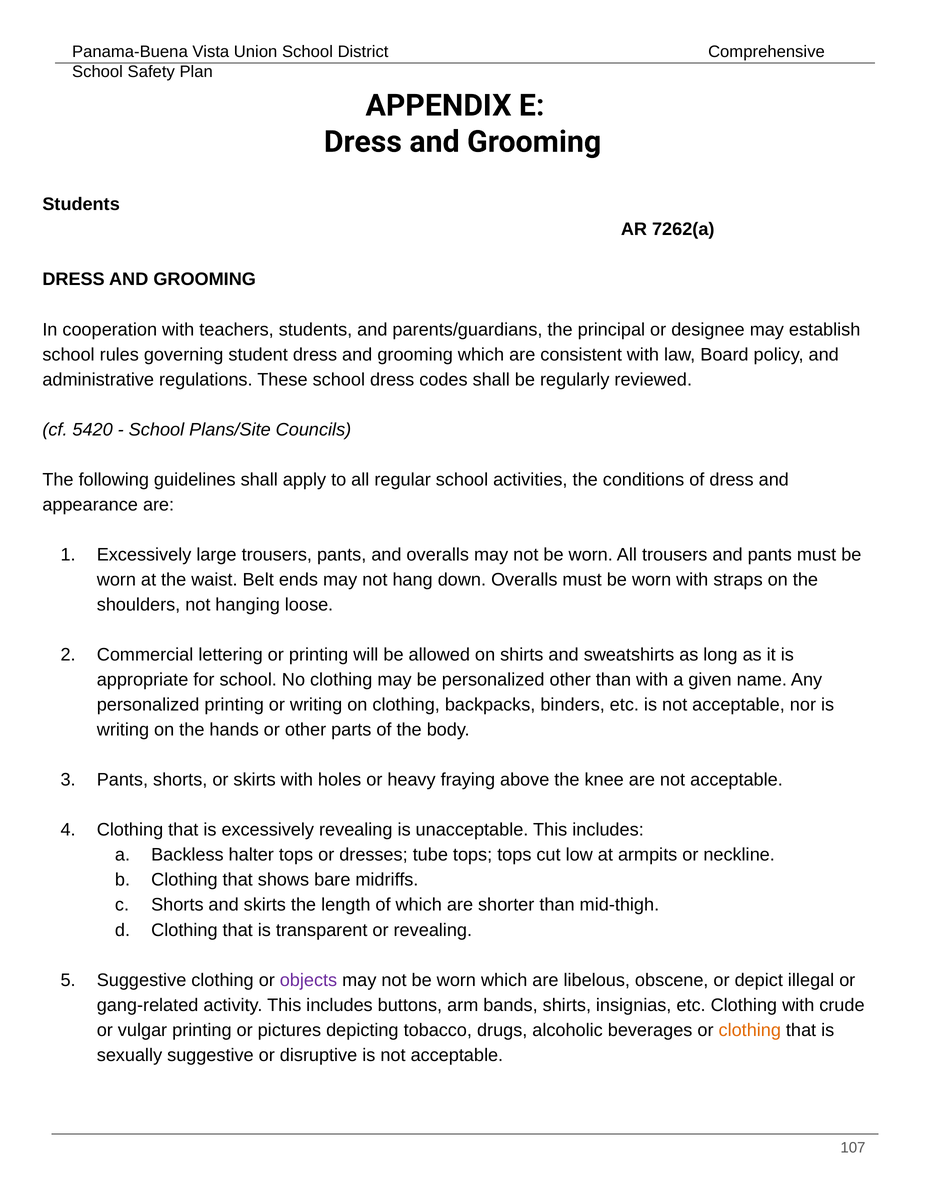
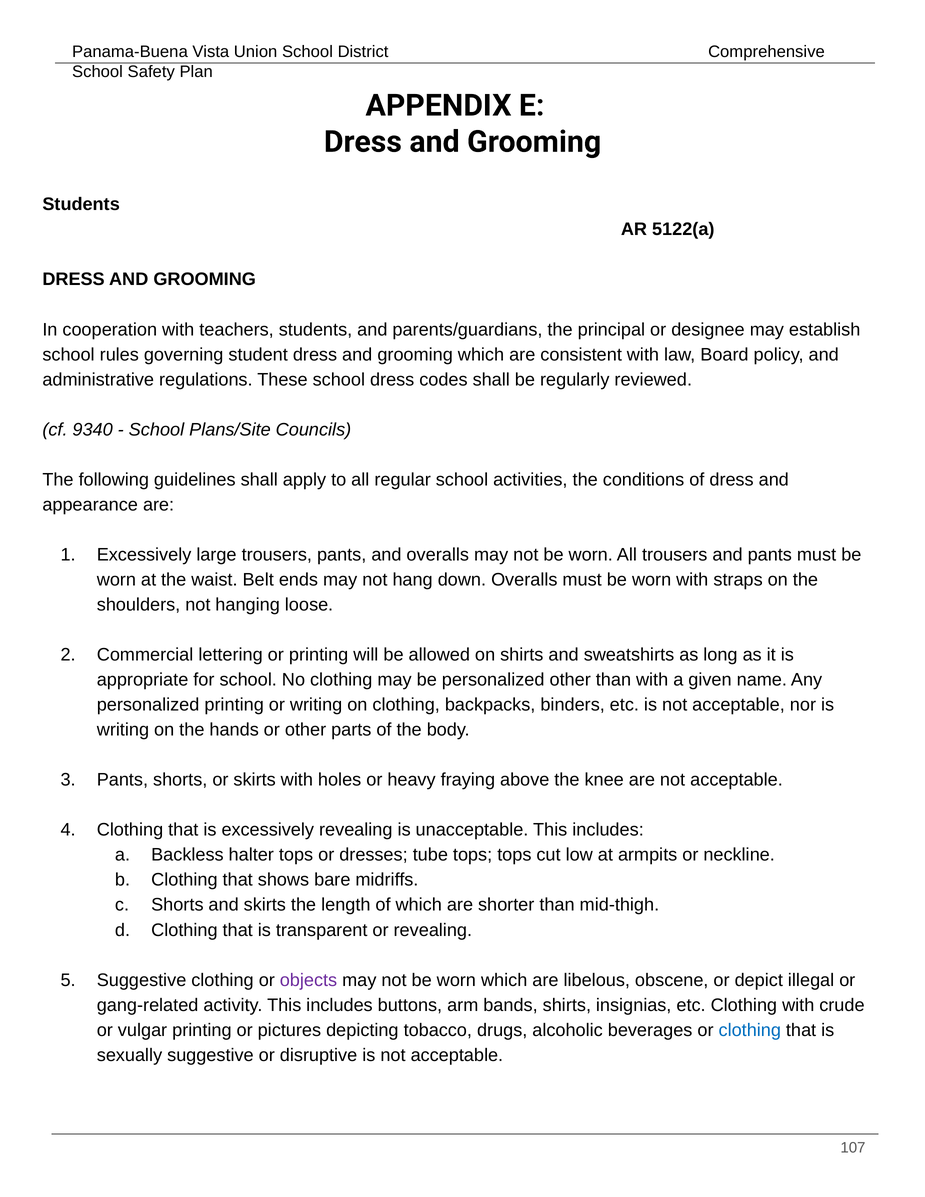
7262(a: 7262(a -> 5122(a (683, 229)
5420: 5420 -> 9340 (93, 430)
clothing colour: orange -> blue (750, 1030)
